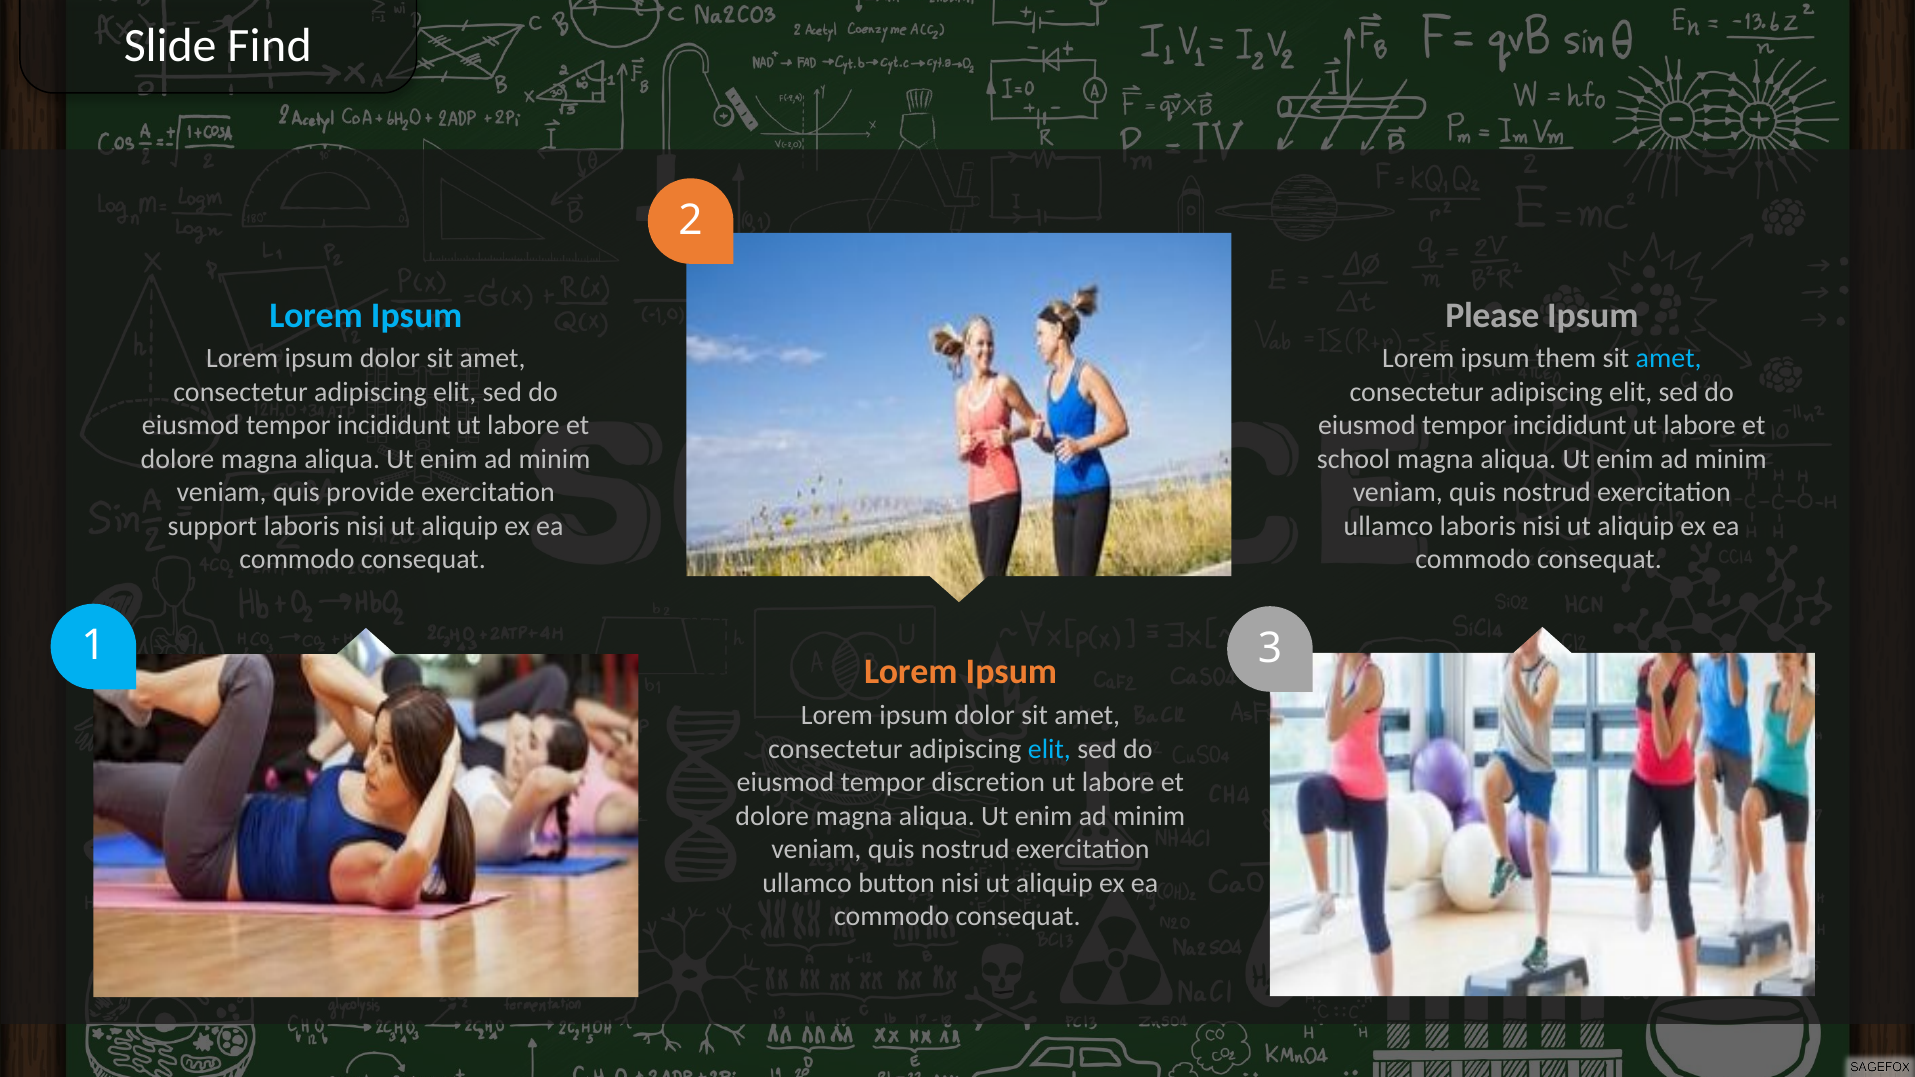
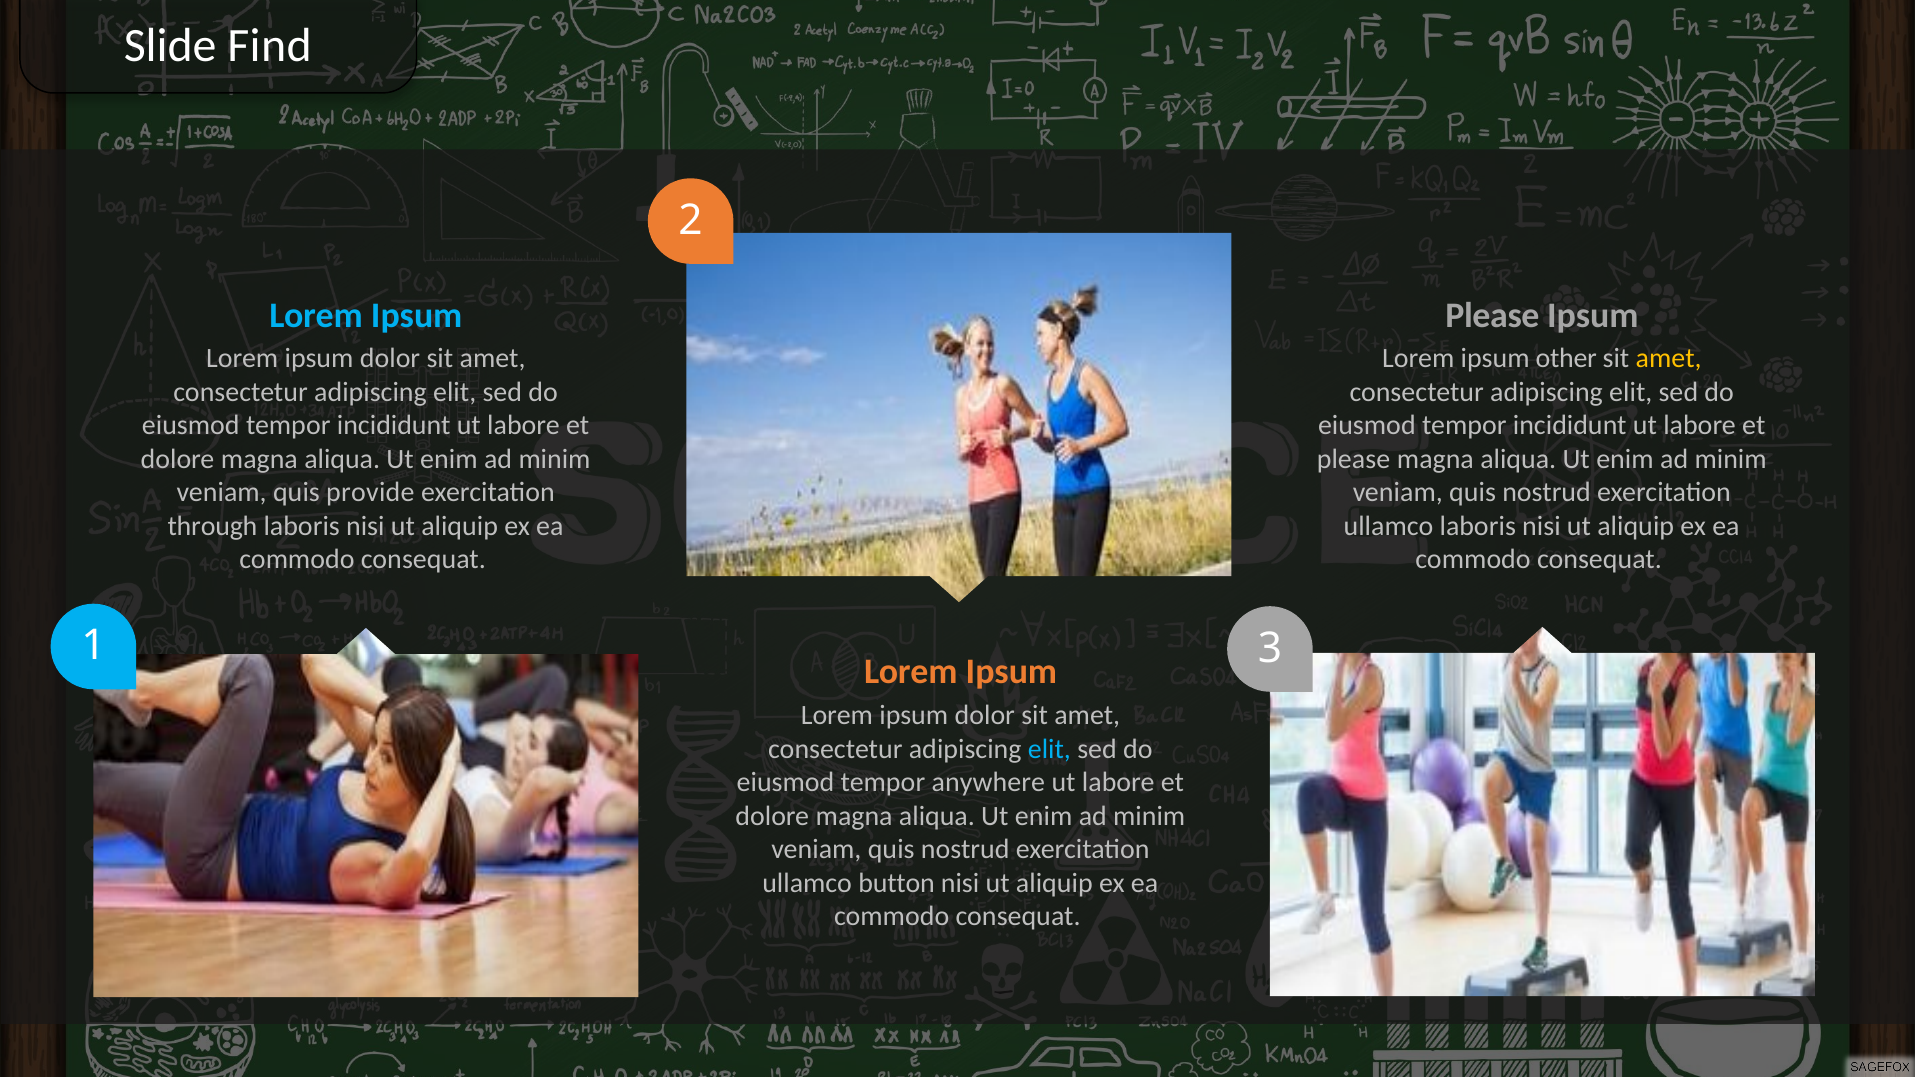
them: them -> other (1566, 359)
amet colour: light blue -> yellow (1669, 359)
school: school -> please (1354, 459)
support: support -> through (212, 526)
discretion: discretion -> anywhere (988, 782)
